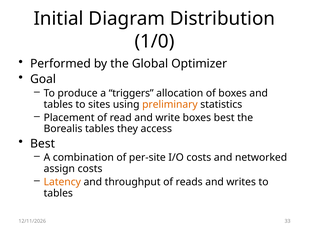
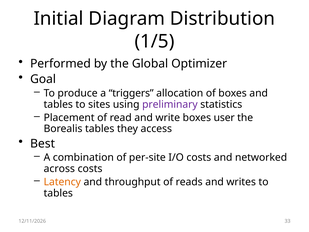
1/0: 1/0 -> 1/5 (154, 41)
preliminary colour: orange -> purple (170, 104)
boxes best: best -> user (224, 118)
assign: assign -> across (59, 168)
